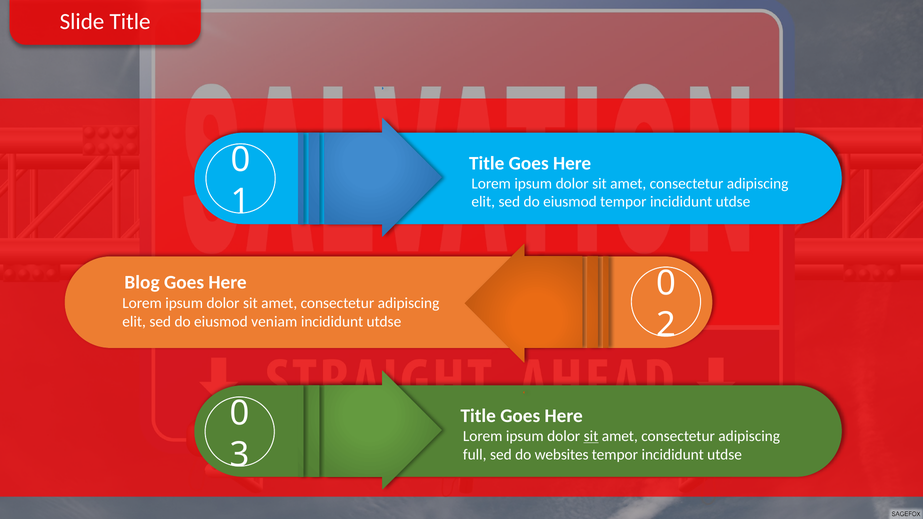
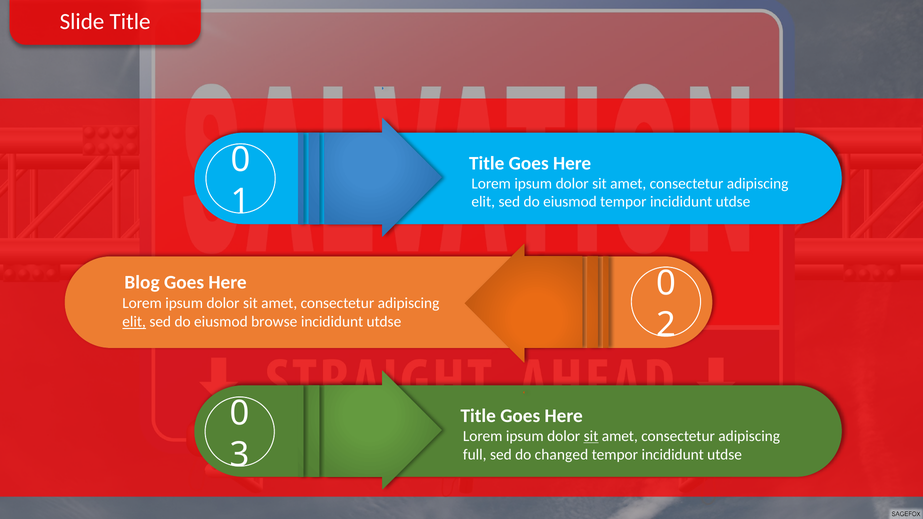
elit underline: none -> present (134, 322)
veniam: veniam -> browse (274, 322)
websites: websites -> changed (561, 455)
